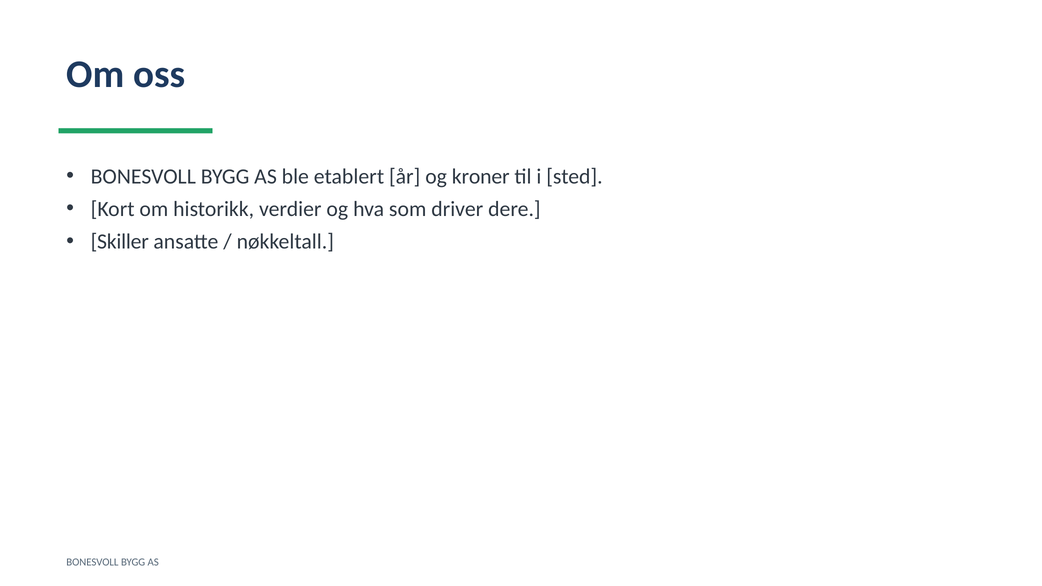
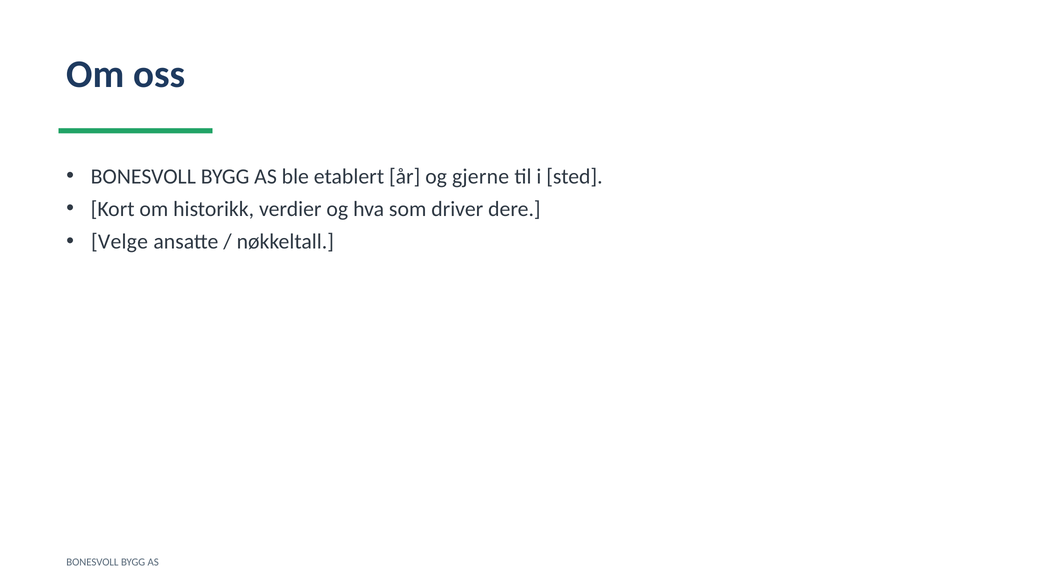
kroner: kroner -> gjerne (481, 176)
Skiller: Skiller -> Velge (120, 242)
